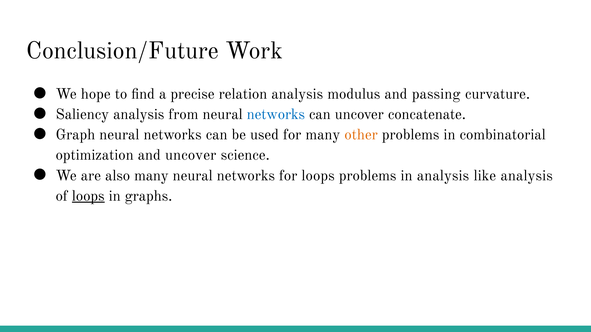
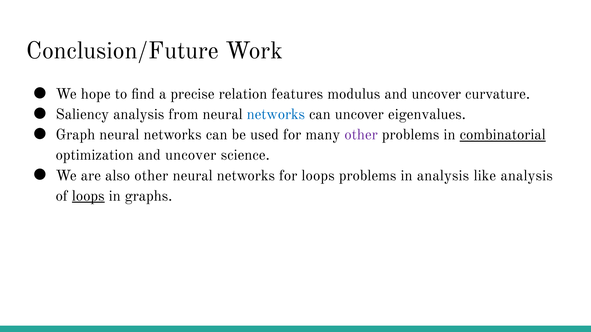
relation analysis: analysis -> features (297, 94)
modulus and passing: passing -> uncover (436, 94)
concatenate: concatenate -> eigenvalues (427, 115)
other colour: orange -> purple (361, 135)
combinatorial underline: none -> present (503, 135)
also many: many -> other (151, 176)
